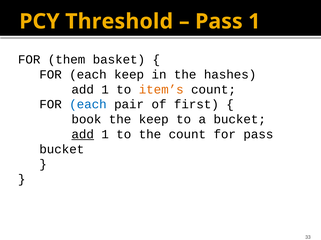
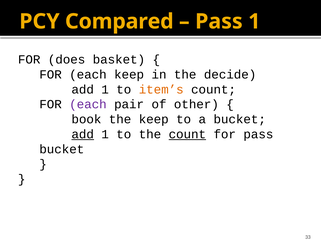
Threshold: Threshold -> Compared (119, 22)
them: them -> does (67, 60)
hashes: hashes -> decide (230, 75)
each colour: blue -> purple (88, 105)
first: first -> other (196, 105)
count underline: none -> present (187, 135)
